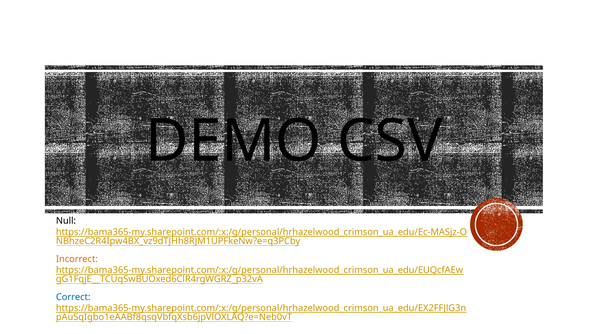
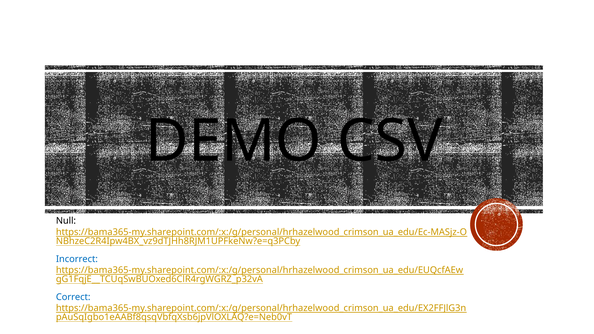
Incorrect colour: orange -> blue (77, 259)
